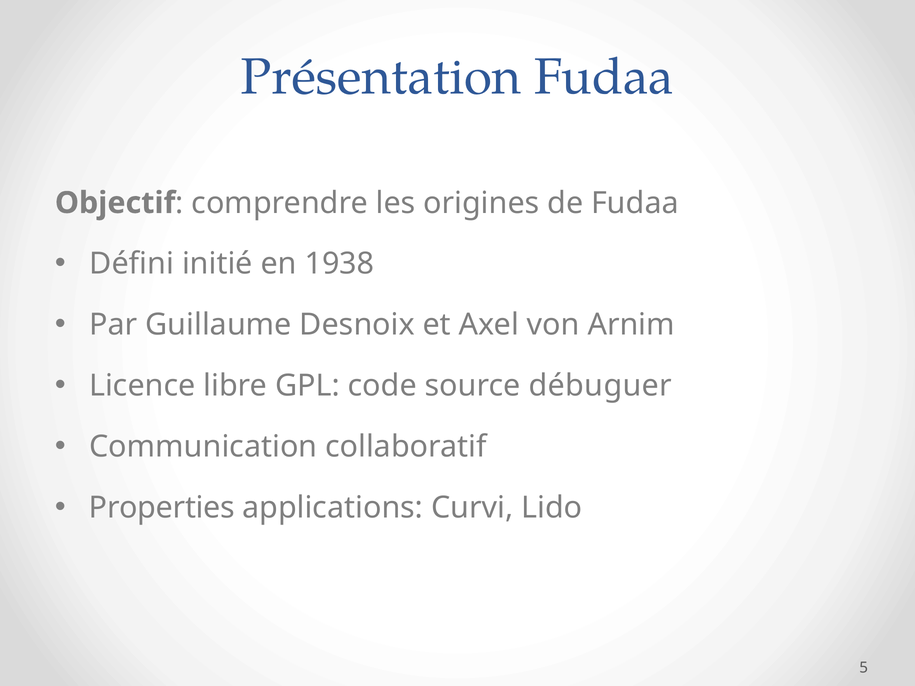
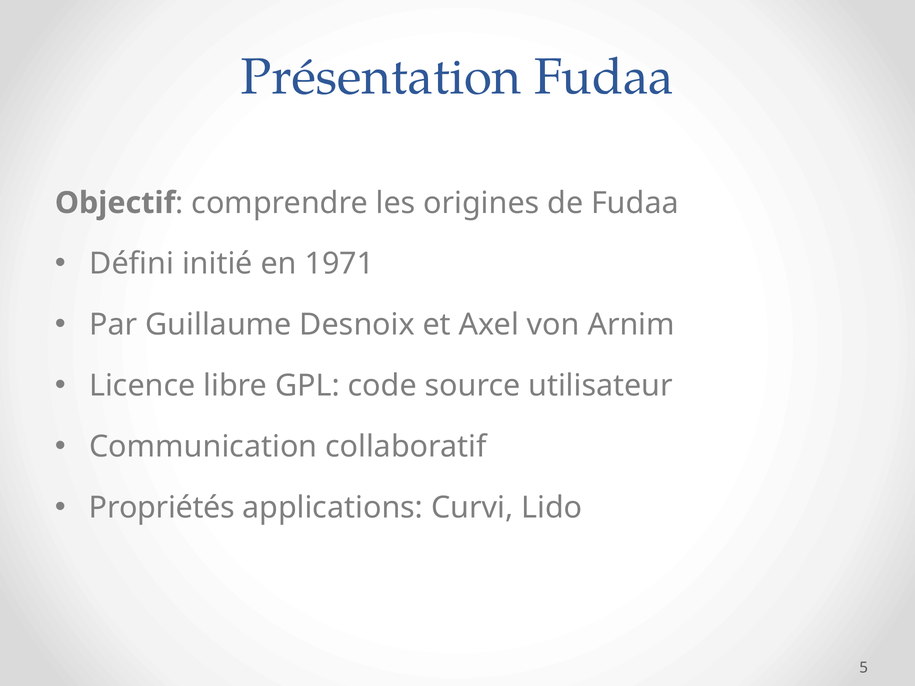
1938: 1938 -> 1971 (339, 264)
débuguer: débuguer -> utilisateur (601, 386)
Properties: Properties -> Propriétés (162, 508)
